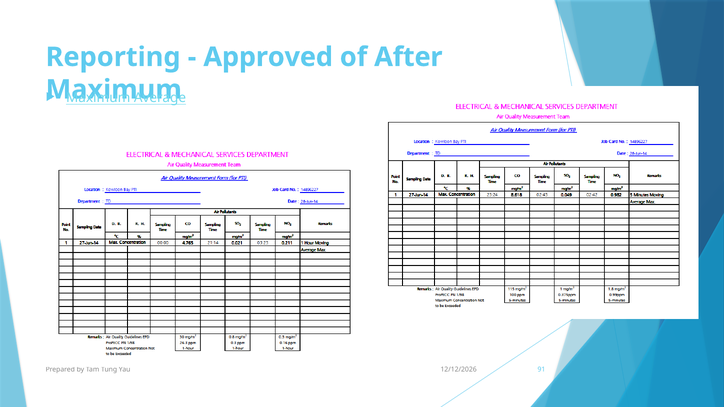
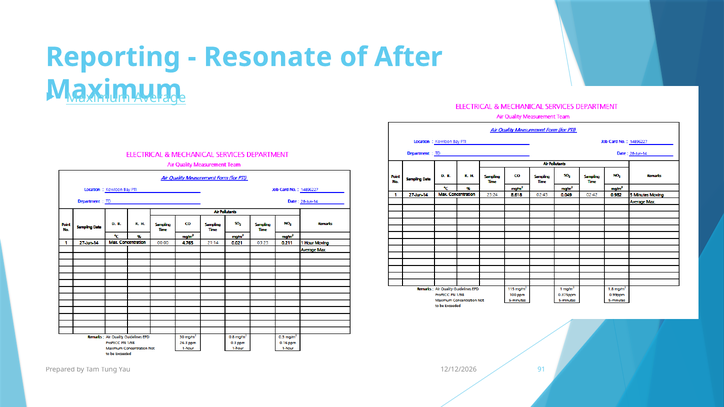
Approved: Approved -> Resonate (268, 57)
